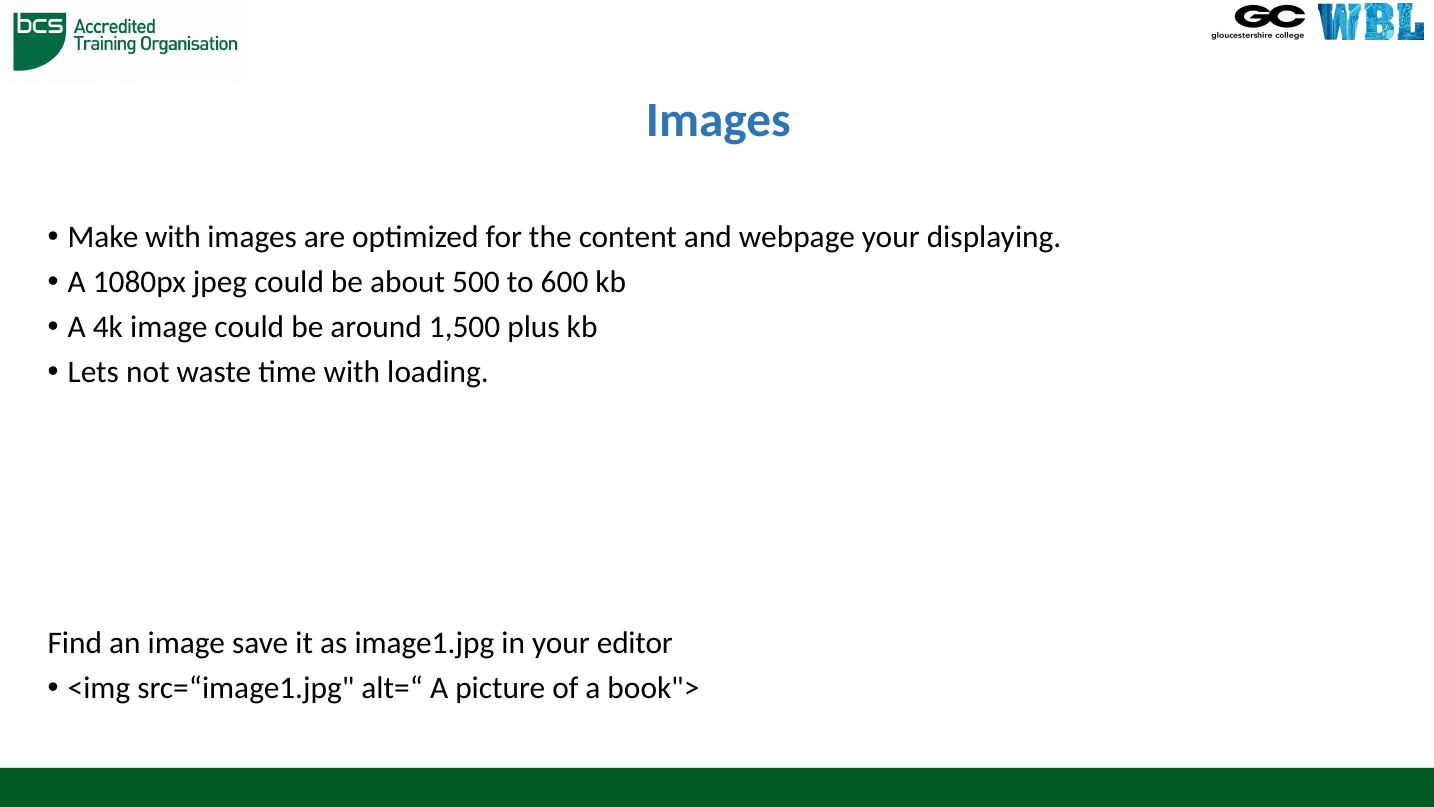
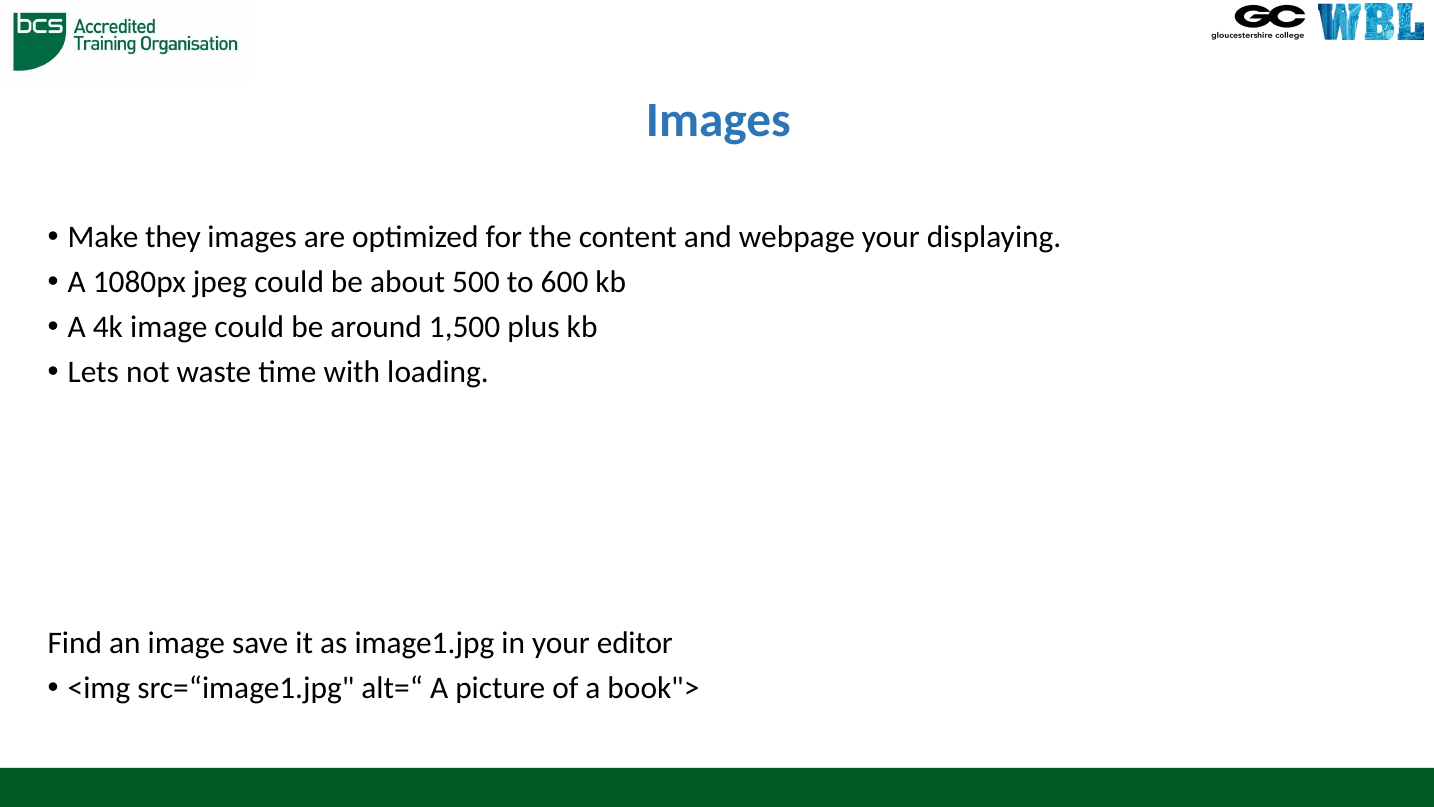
Make with: with -> they (173, 237)
